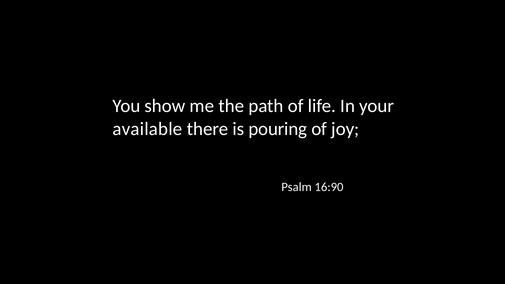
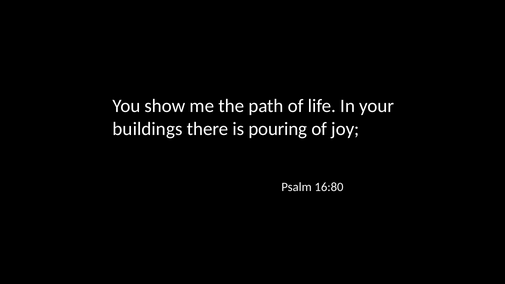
available: available -> buildings (148, 129)
16:90: 16:90 -> 16:80 (329, 187)
